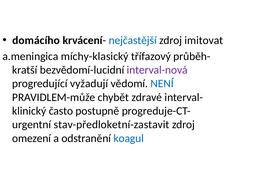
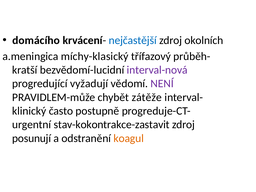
imitovat: imitovat -> okolních (204, 40)
NENÍ colour: blue -> purple (162, 84)
zdravé: zdravé -> zátěže (147, 97)
stav-předloketní-zastavit: stav-předloketní-zastavit -> stav-kokontrakce-zastavit (112, 125)
omezení: omezení -> posunují (32, 138)
koagul colour: blue -> orange (129, 138)
